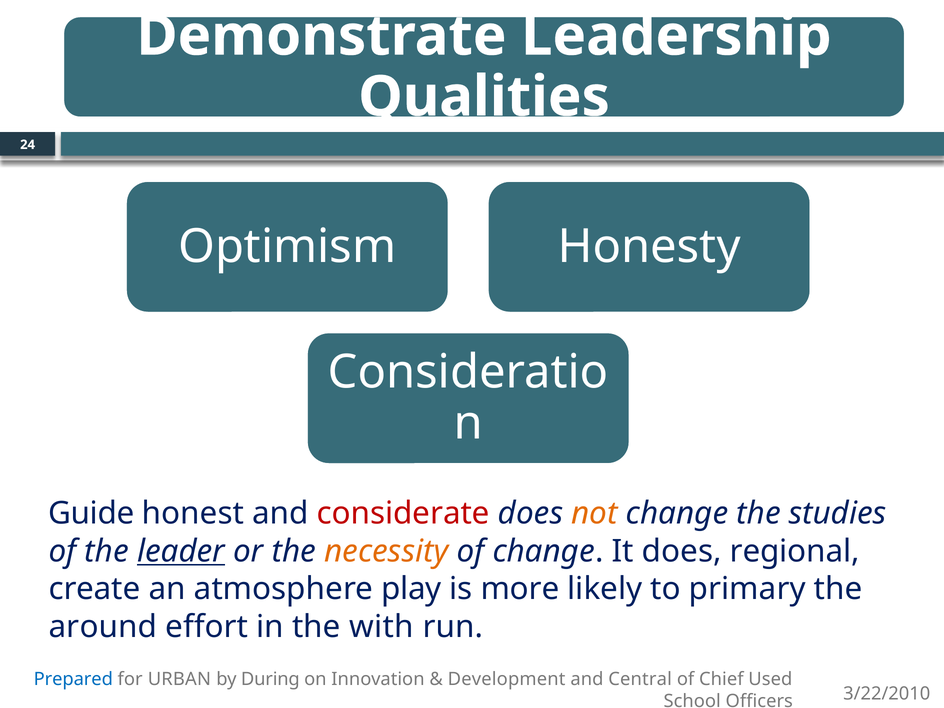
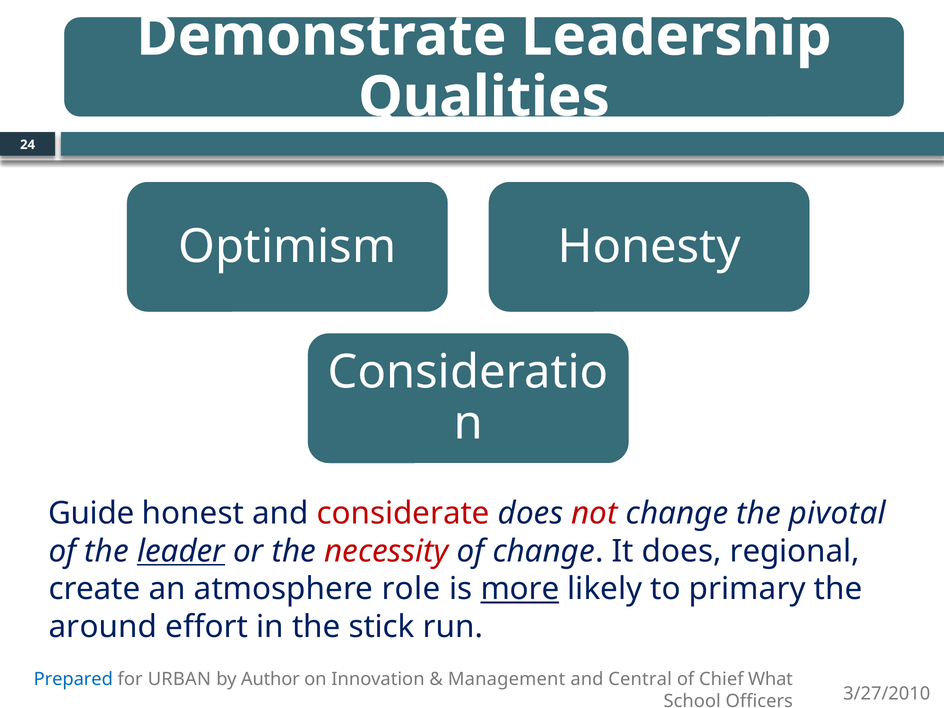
not colour: orange -> red (594, 513)
studies: studies -> pivotal (837, 513)
necessity colour: orange -> red (386, 551)
play: play -> role (411, 589)
more underline: none -> present (520, 589)
with: with -> stick (382, 627)
During: During -> Author (270, 679)
Development: Development -> Management (507, 679)
Used: Used -> What (770, 679)
3/22/2010: 3/22/2010 -> 3/27/2010 (887, 694)
